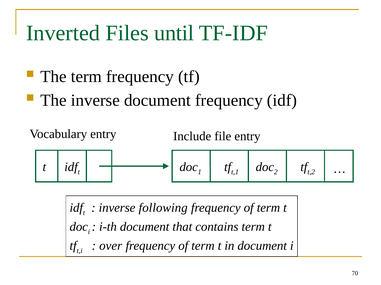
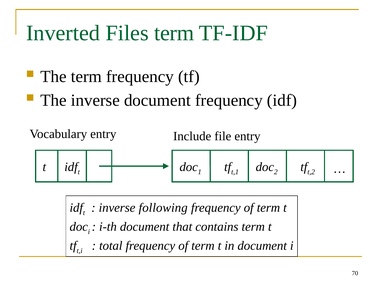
Files until: until -> term (174, 33)
over: over -> total (111, 246)
